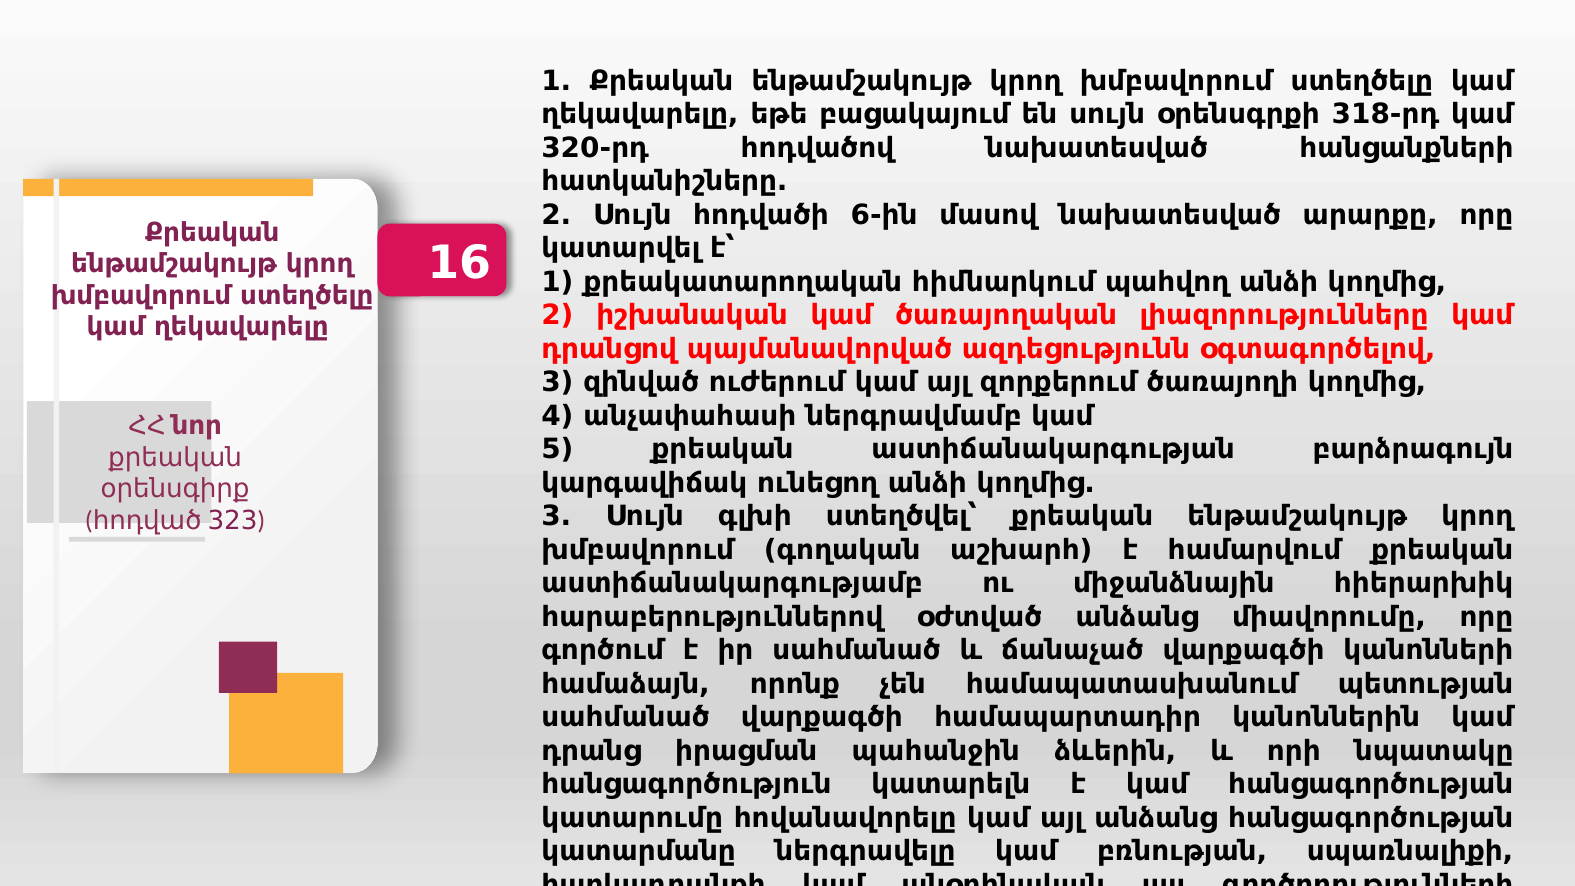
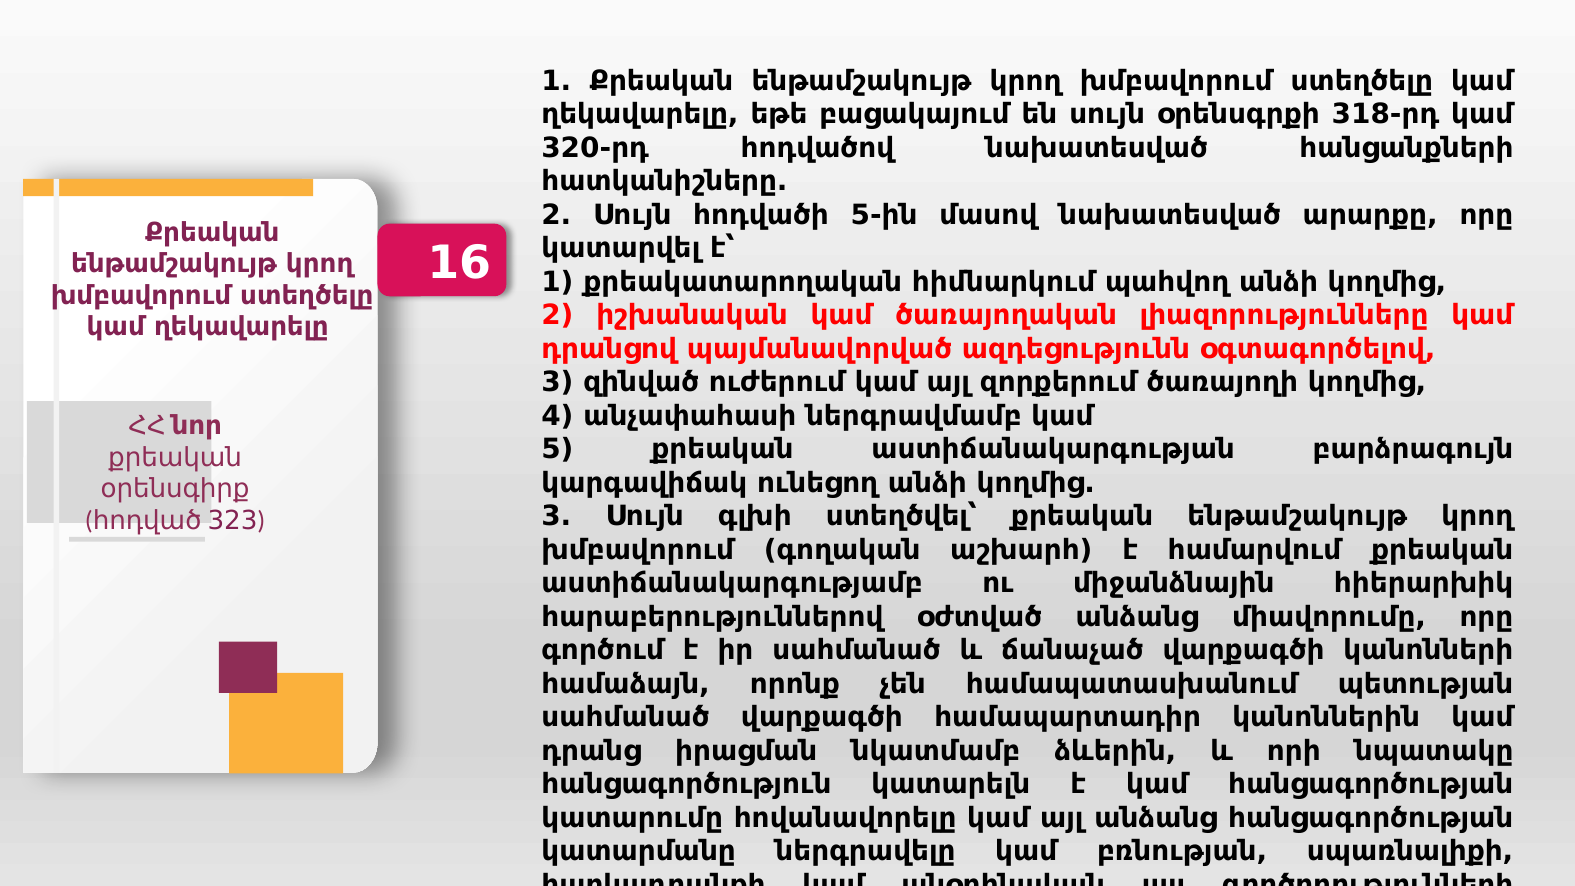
6-ին: 6-ին -> 5-ին (884, 215)
պահանջին: պահանջին -> նկատմամբ (936, 751)
